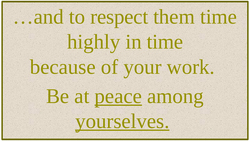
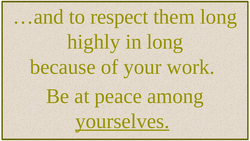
them time: time -> long (219, 17)
in time: time -> long (165, 42)
peace underline: present -> none (118, 96)
